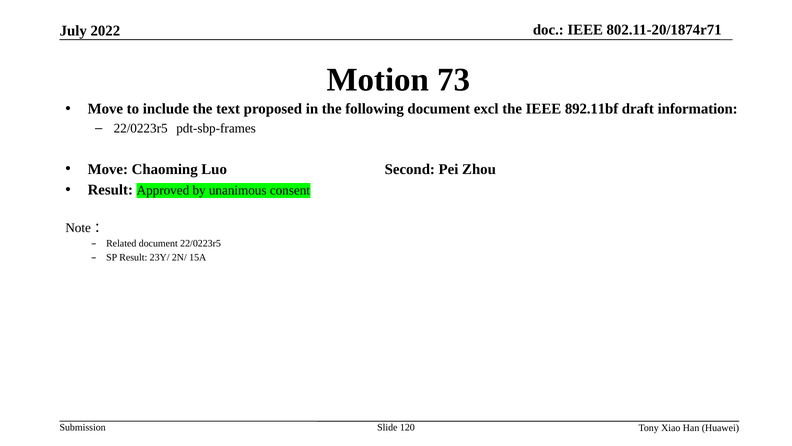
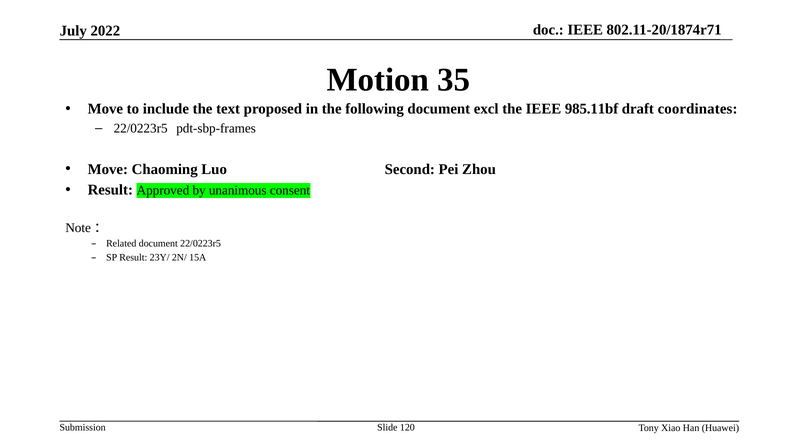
73: 73 -> 35 (454, 80)
892.11bf: 892.11bf -> 985.11bf (592, 109)
information: information -> coordinates (698, 109)
